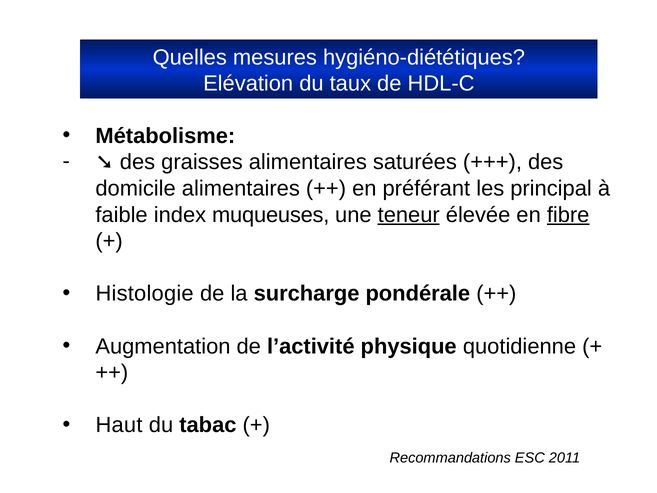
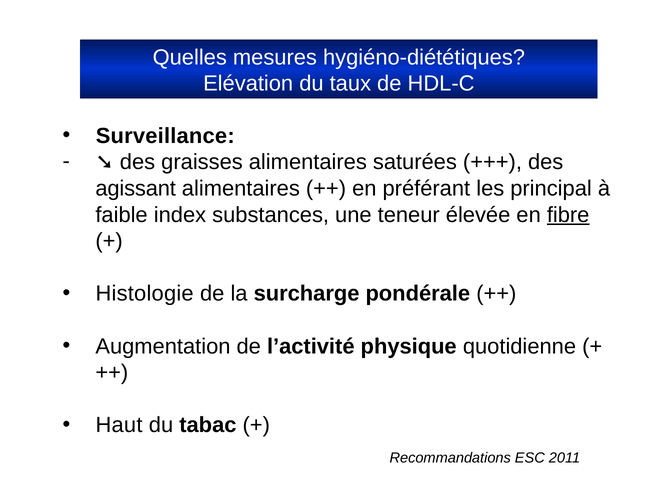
Métabolisme: Métabolisme -> Surveillance (165, 136)
domicile: domicile -> agissant (136, 188)
muqueuses: muqueuses -> substances (271, 215)
teneur underline: present -> none (409, 215)
